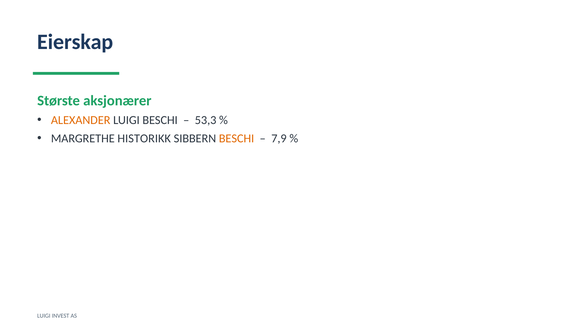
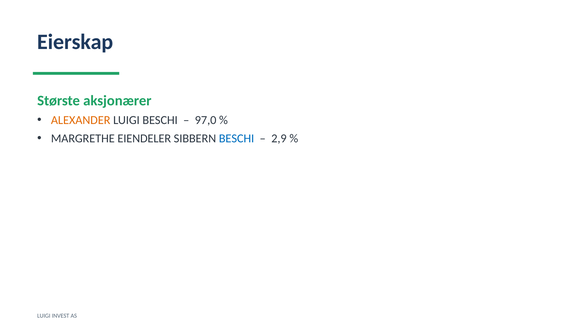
53,3: 53,3 -> 97,0 (206, 120)
HISTORIKK: HISTORIKK -> EIENDELER (144, 139)
BESCHI colour: orange -> blue (237, 139)
7,9: 7,9 -> 2,9 (279, 139)
